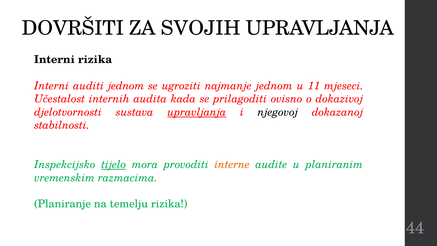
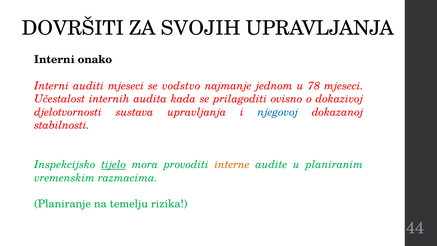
Interni rizika: rizika -> onako (95, 60)
auditi jednom: jednom -> mjeseci (126, 86)
ugroziti: ugroziti -> vodstvo (181, 86)
11: 11 -> 78 (314, 86)
upravljanja underline: present -> none (197, 112)
njegovoj colour: black -> blue (278, 112)
